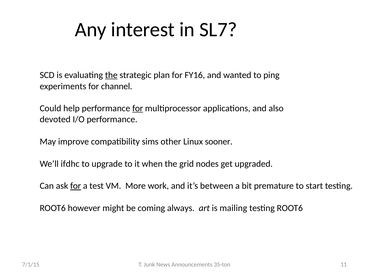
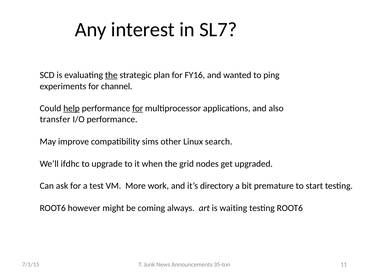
help underline: none -> present (72, 108)
devoted: devoted -> transfer (55, 119)
sooner: sooner -> search (219, 141)
for underline: present -> none (76, 186)
between: between -> directory (217, 186)
mailing: mailing -> waiting (233, 208)
